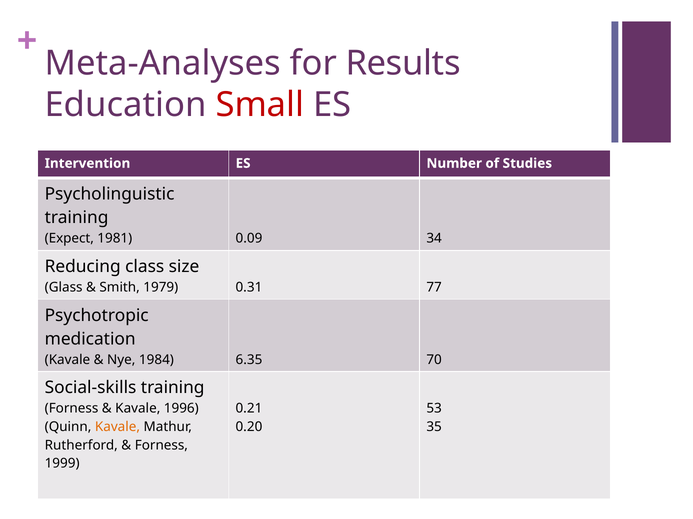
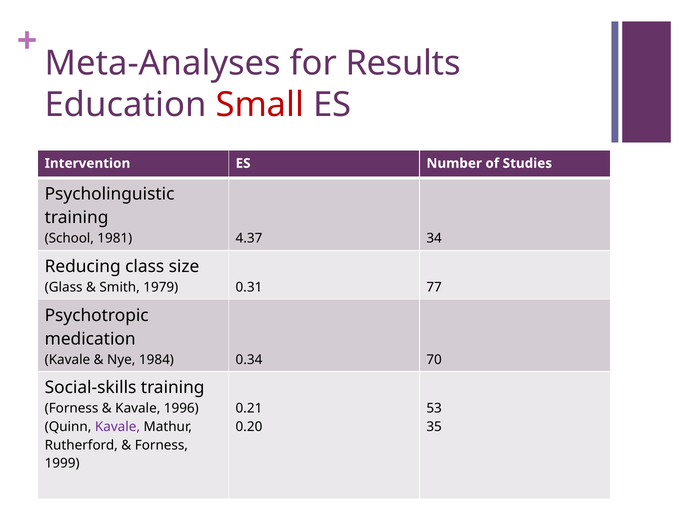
Expect: Expect -> School (69, 239)
0.09: 0.09 -> 4.37 (249, 239)
6.35: 6.35 -> 0.34 (249, 360)
Kavale colour: orange -> purple (117, 427)
